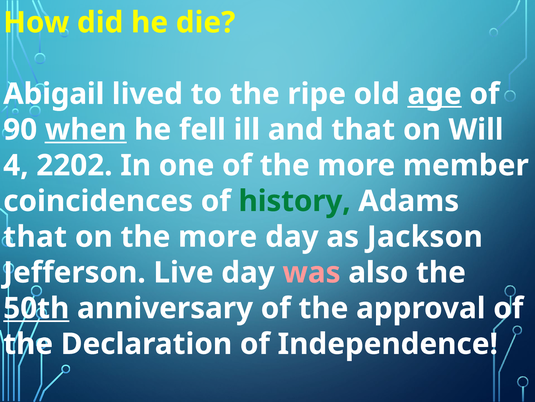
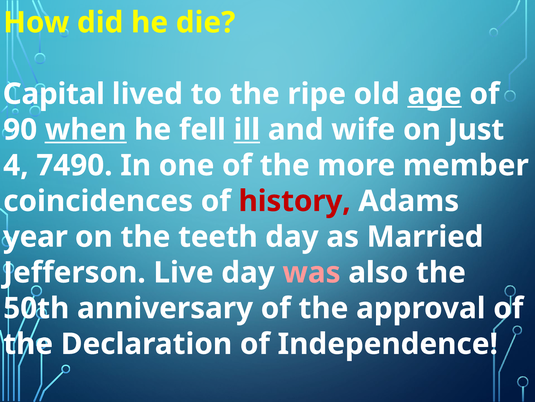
Abigail: Abigail -> Capital (54, 94)
ill underline: none -> present (247, 130)
and that: that -> wife (363, 130)
Will: Will -> Just (476, 130)
2202: 2202 -> 7490 (74, 165)
history colour: green -> red (295, 201)
that: that -> year (35, 236)
on the more: more -> teeth (218, 236)
Jackson: Jackson -> Married (425, 236)
50th underline: present -> none (36, 308)
